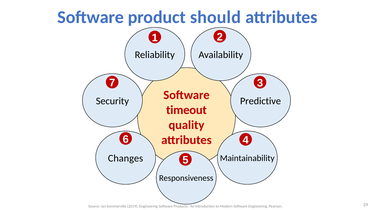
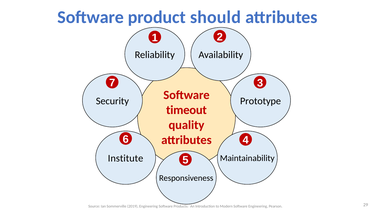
Predictive: Predictive -> Prototype (261, 101)
Changes: Changes -> Institute (126, 158)
